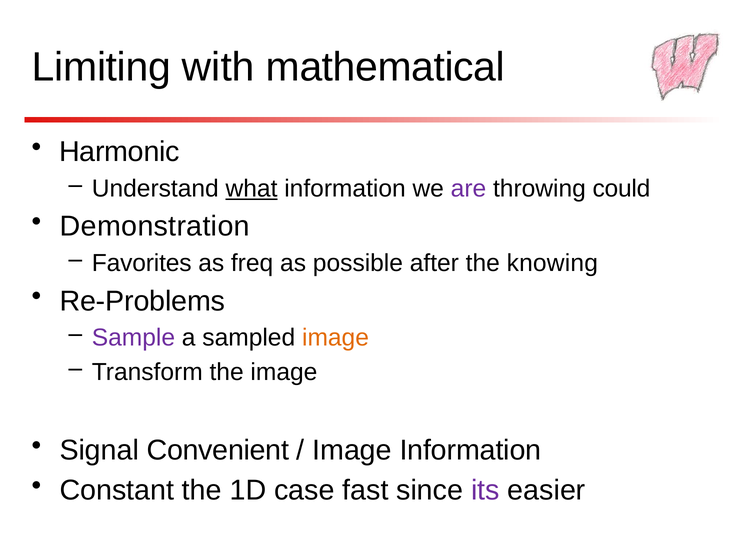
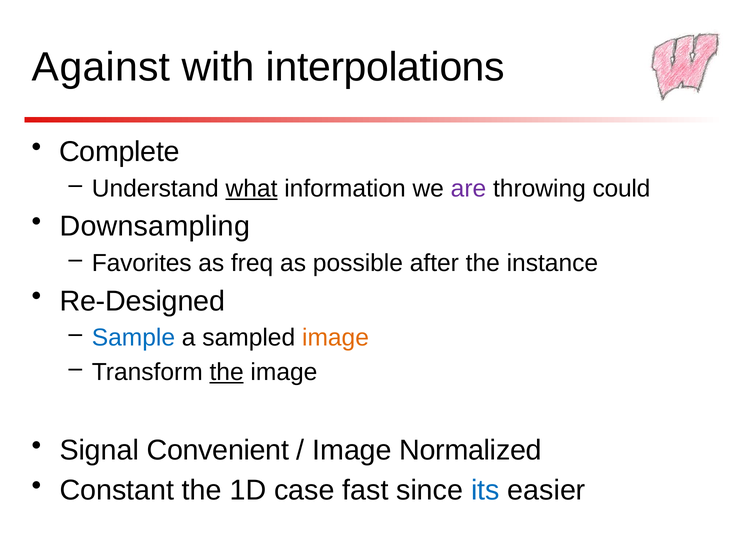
Limiting: Limiting -> Against (101, 67)
mathematical: mathematical -> interpolations (385, 67)
Harmonic: Harmonic -> Complete (119, 152)
Demonstration: Demonstration -> Downsampling (155, 226)
knowing: knowing -> instance (552, 263)
Re-Problems: Re-Problems -> Re-Designed (142, 301)
Sample colour: purple -> blue (133, 338)
the underline: none -> present (227, 372)
Image Information: Information -> Normalized (471, 450)
its colour: purple -> blue (485, 490)
